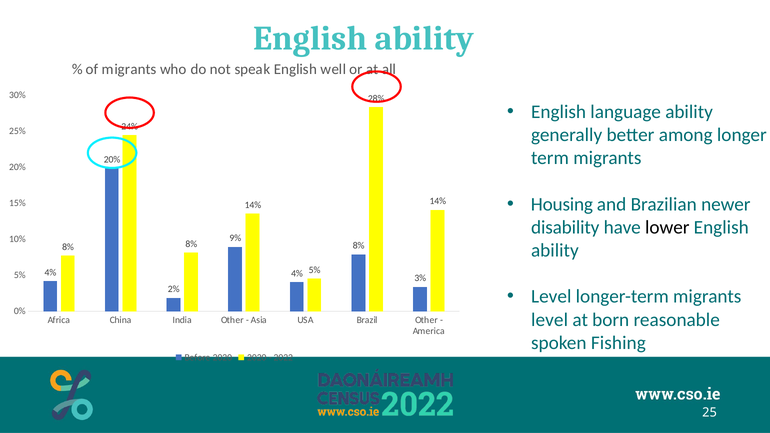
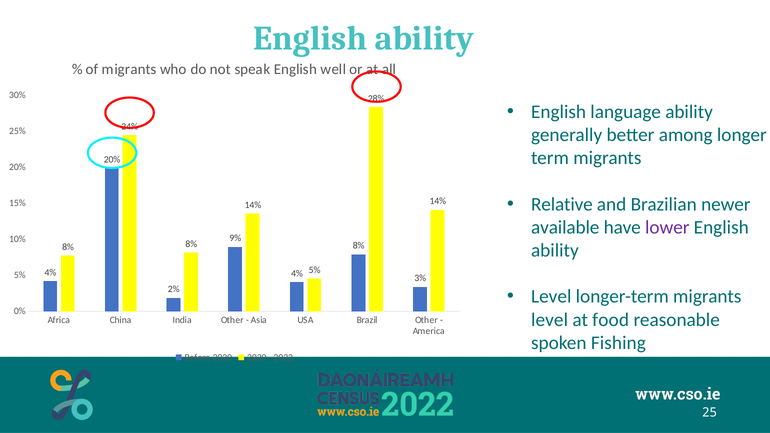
Housing: Housing -> Relative (562, 204)
disability: disability -> available (565, 227)
lower colour: black -> purple (667, 227)
born: born -> food (611, 320)
